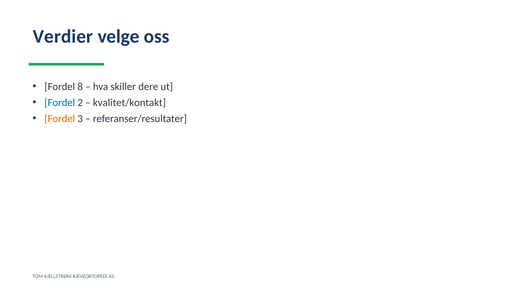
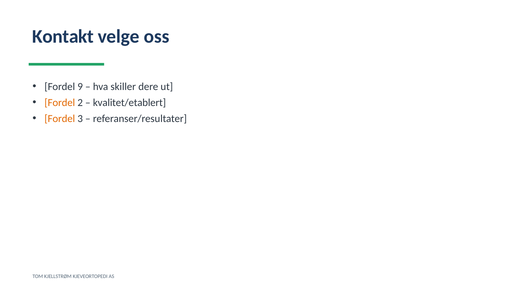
Verdier: Verdier -> Kontakt (63, 36)
8: 8 -> 9 (80, 87)
Fordel colour: blue -> orange (60, 103)
kvalitet/kontakt: kvalitet/kontakt -> kvalitet/etablert (129, 103)
